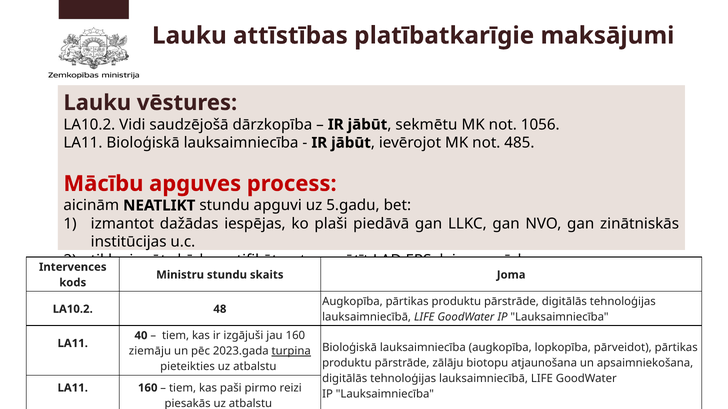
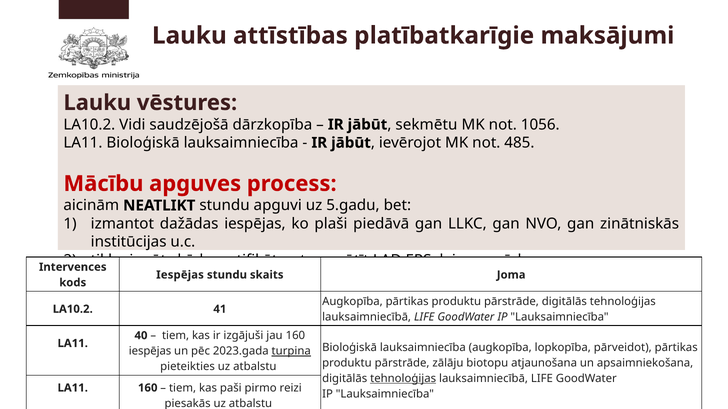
Ministru: Ministru -> Iespējas (180, 275)
48: 48 -> 41 (220, 309)
ziemāju: ziemāju -> iespējas (150, 351)
tehnoloģijas underline: none -> present (403, 379)
